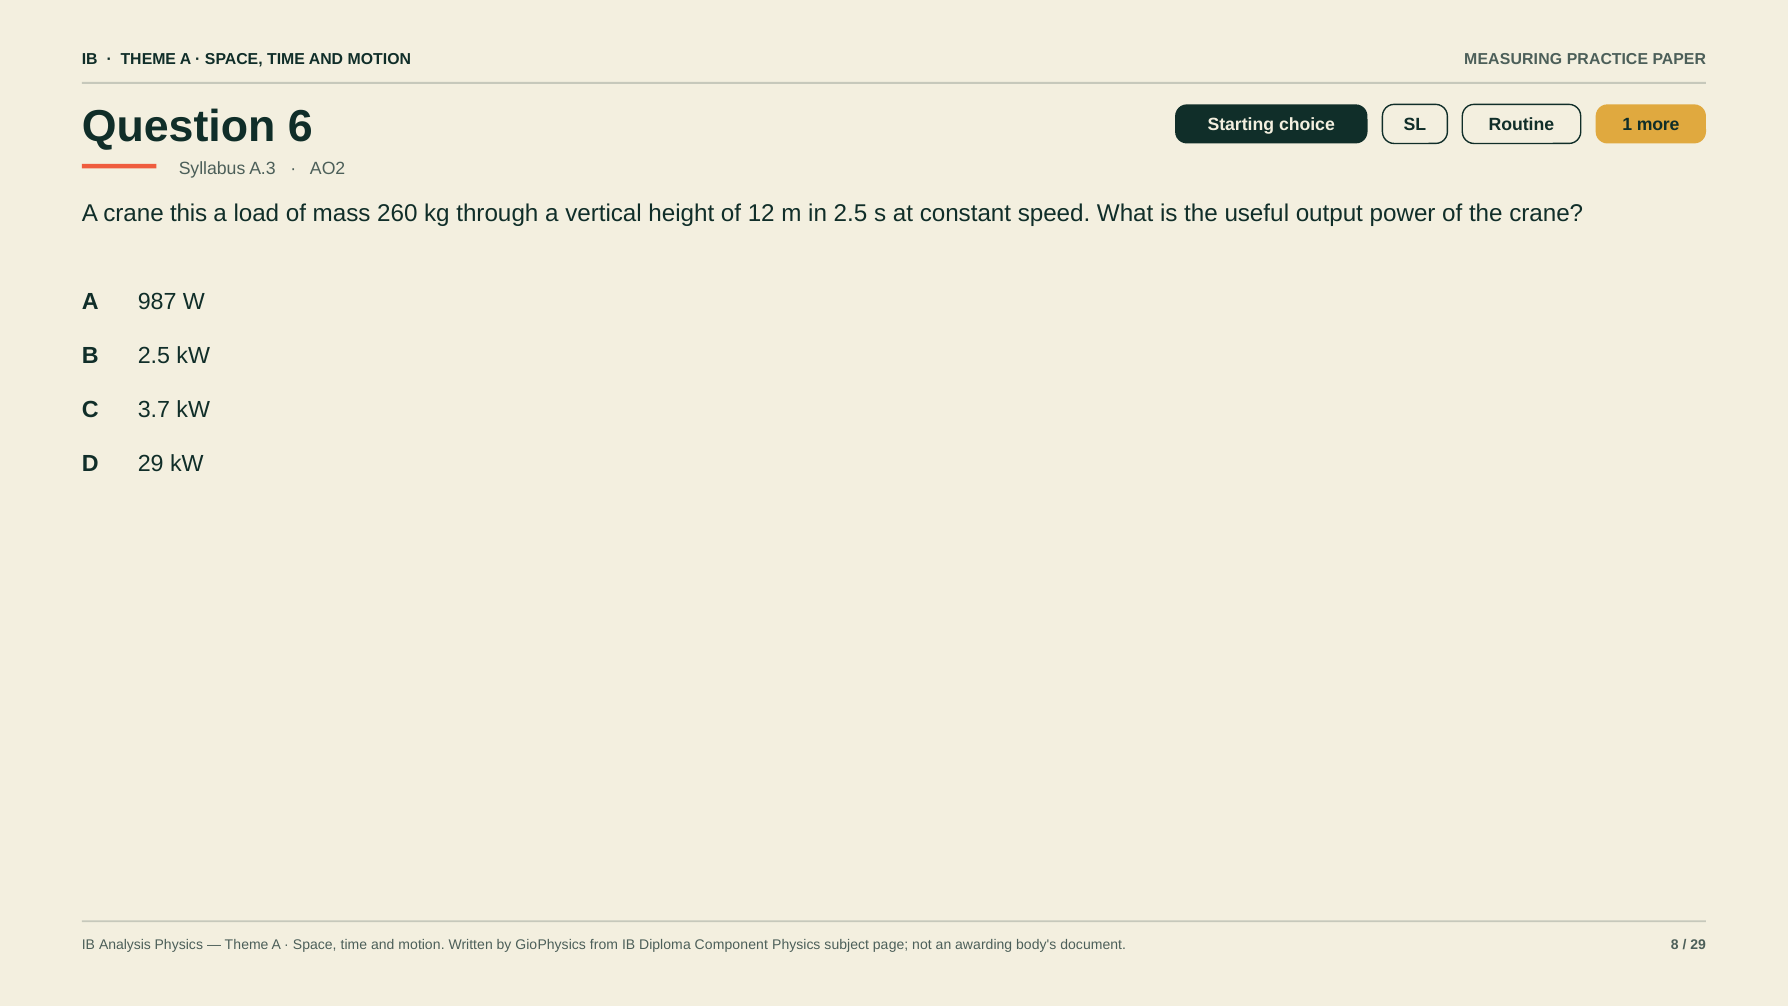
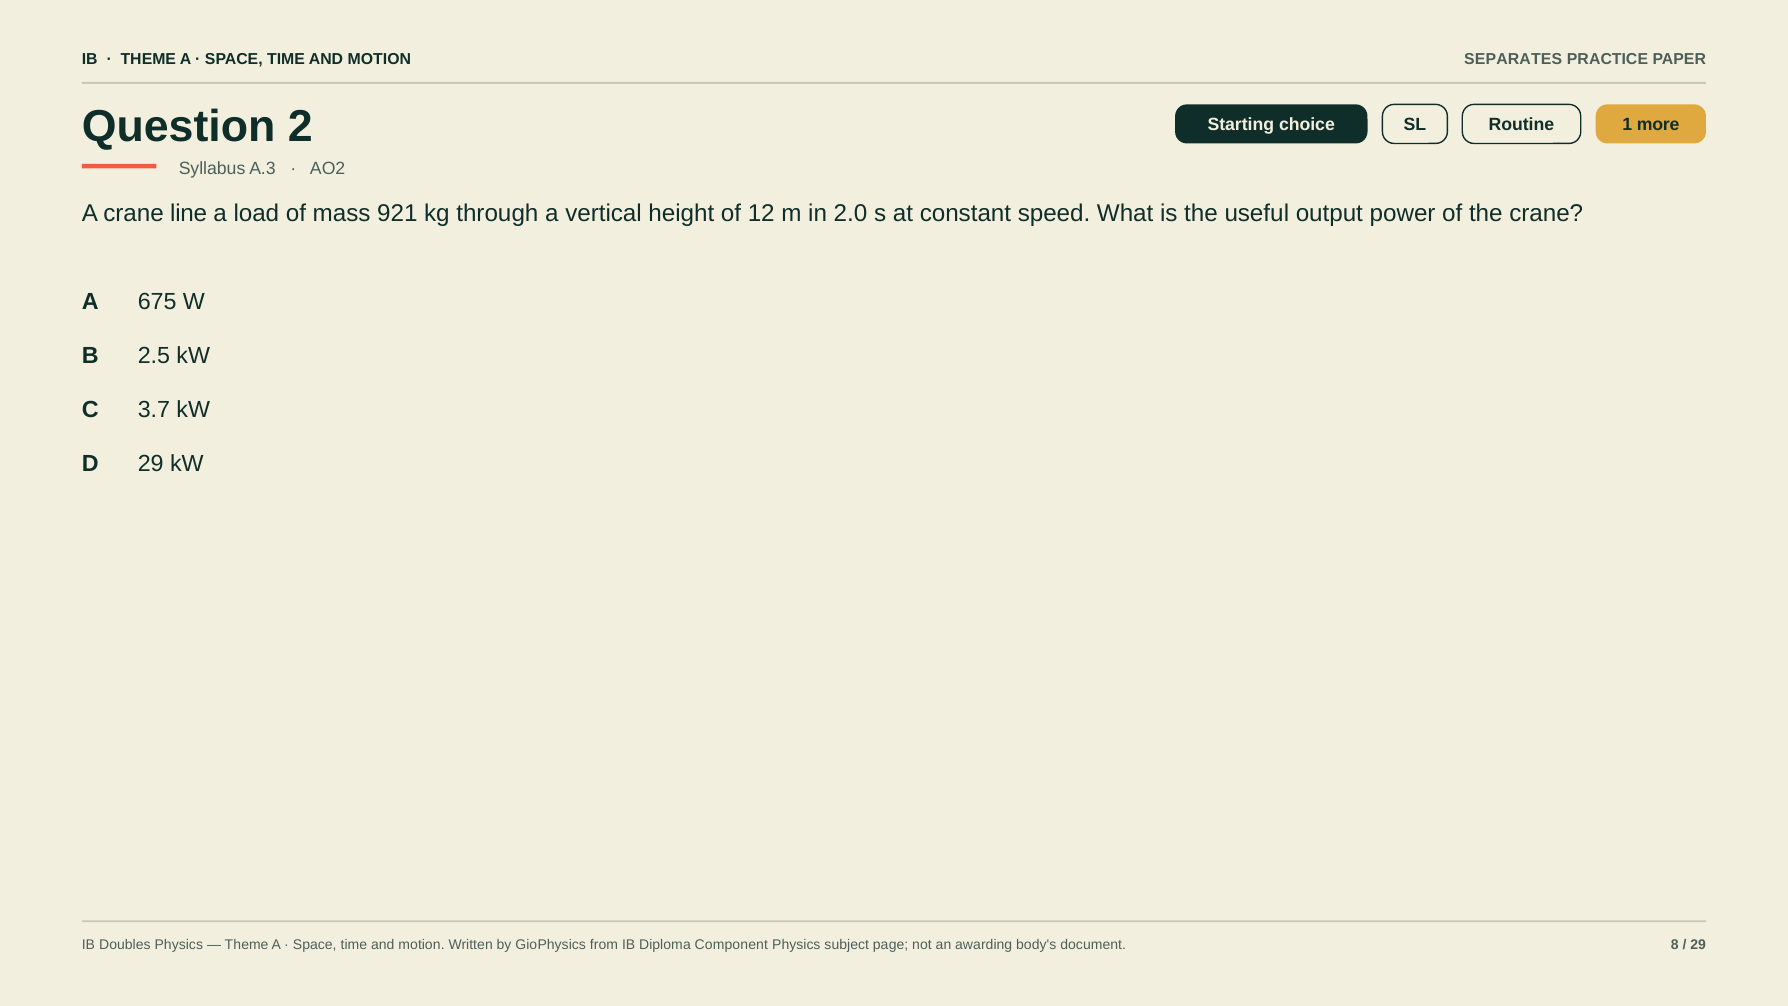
MEASURING: MEASURING -> SEPARATES (1513, 59)
6: 6 -> 2 (300, 127)
this: this -> line (189, 214)
260: 260 -> 921 (397, 214)
in 2.5: 2.5 -> 2.0 (850, 214)
987: 987 -> 675 (157, 302)
Analysis: Analysis -> Doubles (125, 944)
